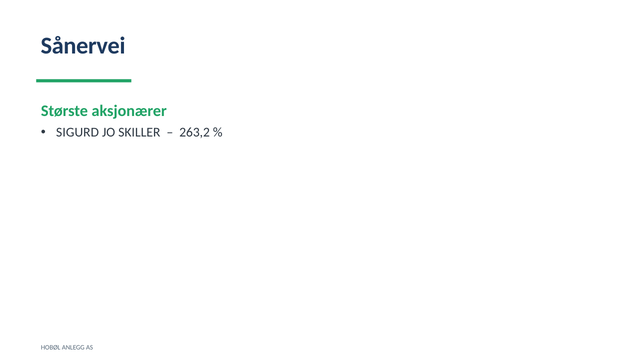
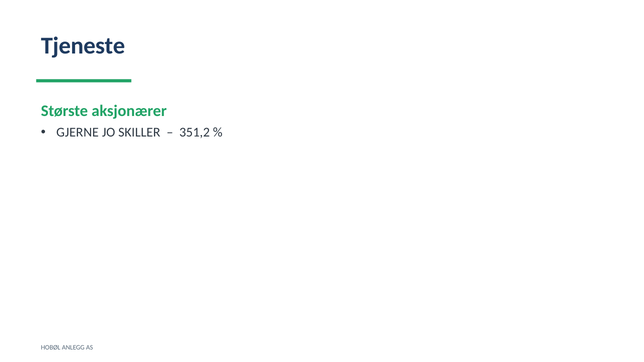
Sånervei: Sånervei -> Tjeneste (83, 46)
SIGURD: SIGURD -> GJERNE (78, 132)
263,2: 263,2 -> 351,2 (195, 132)
